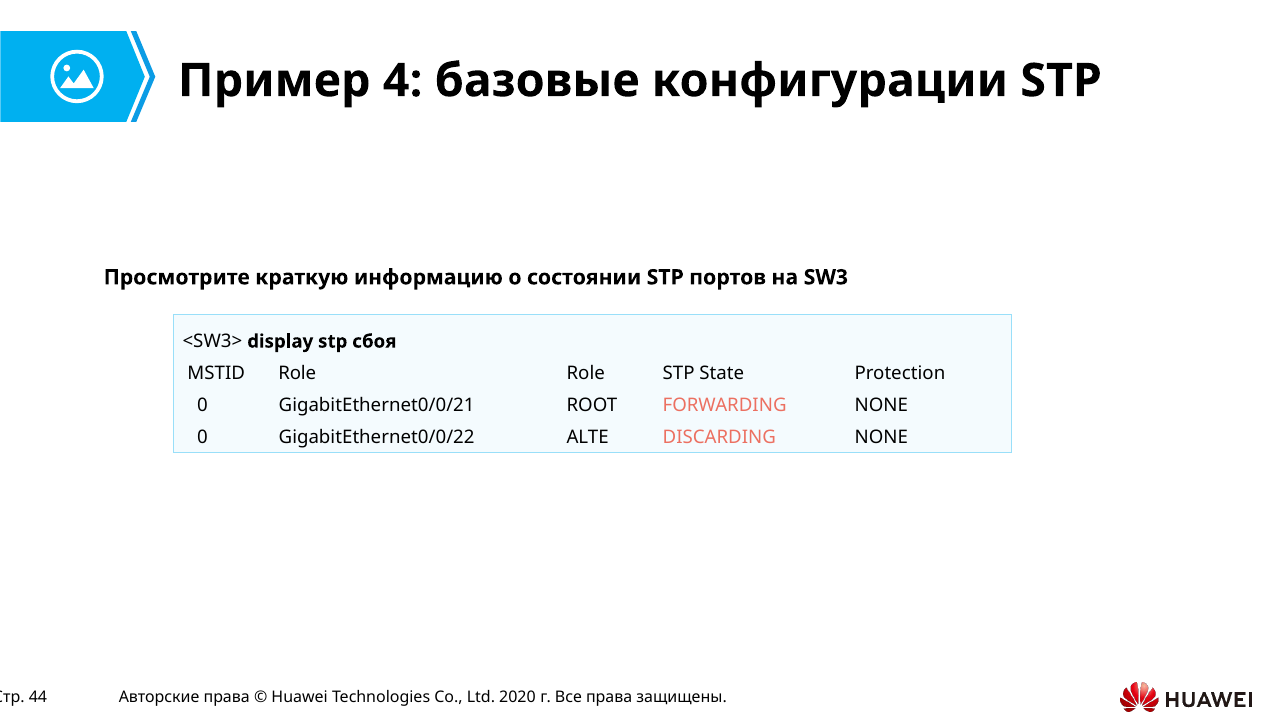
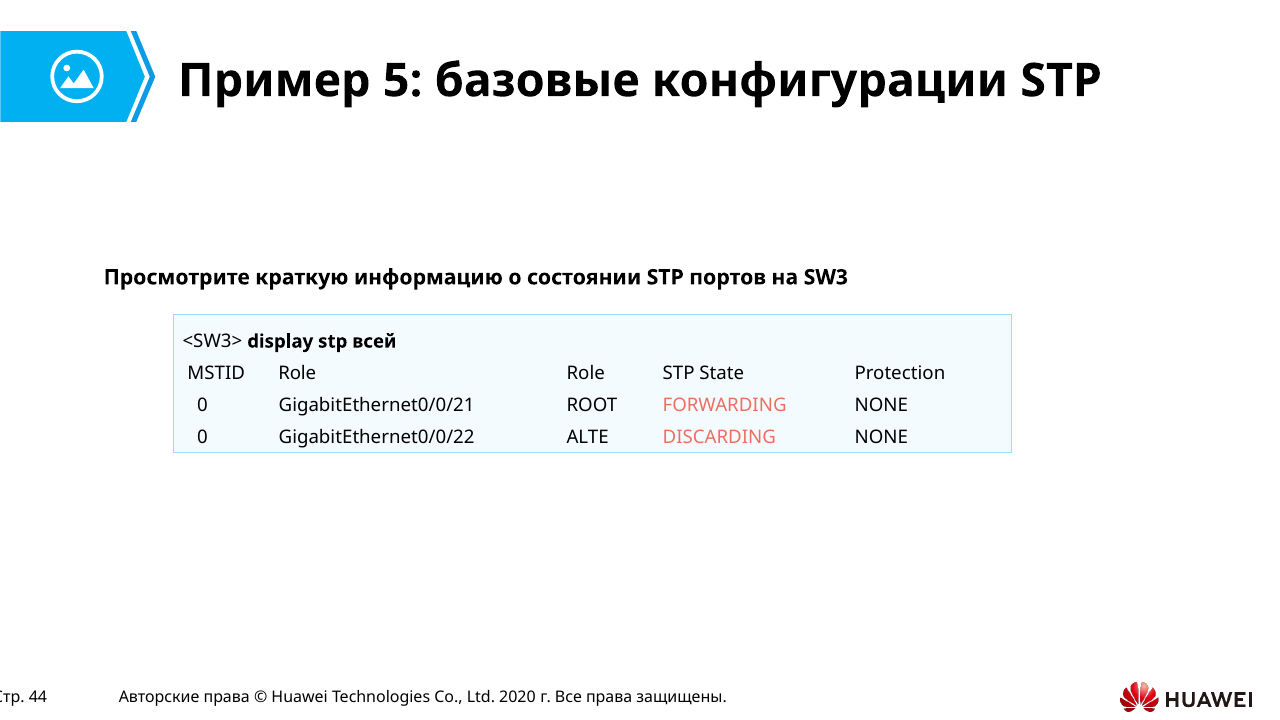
4: 4 -> 5 (403, 81)
сбоя: сбоя -> всей (374, 341)
